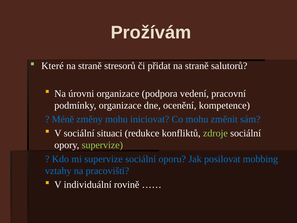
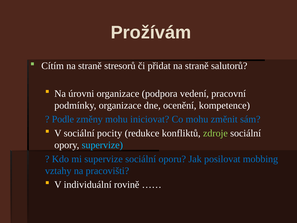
Které: Které -> Cítím (53, 66)
Méně: Méně -> Podle (63, 119)
situaci: situaci -> pocity (110, 133)
supervize colour: light green -> light blue (102, 145)
